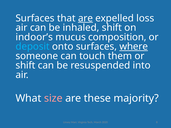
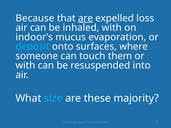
Surfaces: Surfaces -> Because (35, 18)
inhaled shift: shift -> with (112, 28)
composition: composition -> evaporation (117, 37)
where underline: present -> none (134, 47)
shift: shift -> with (25, 66)
size colour: pink -> light blue (53, 98)
